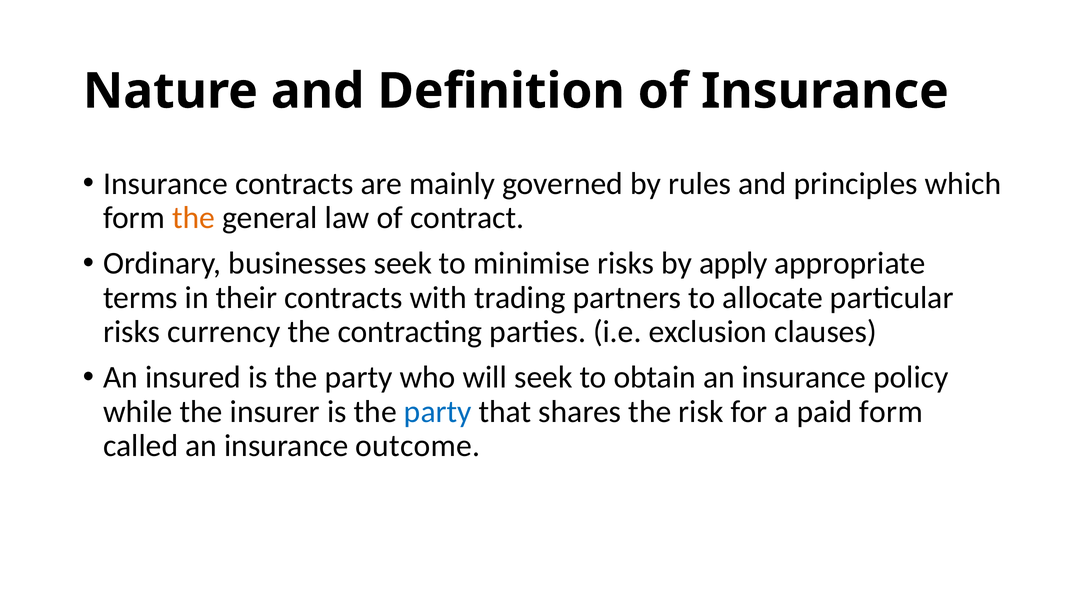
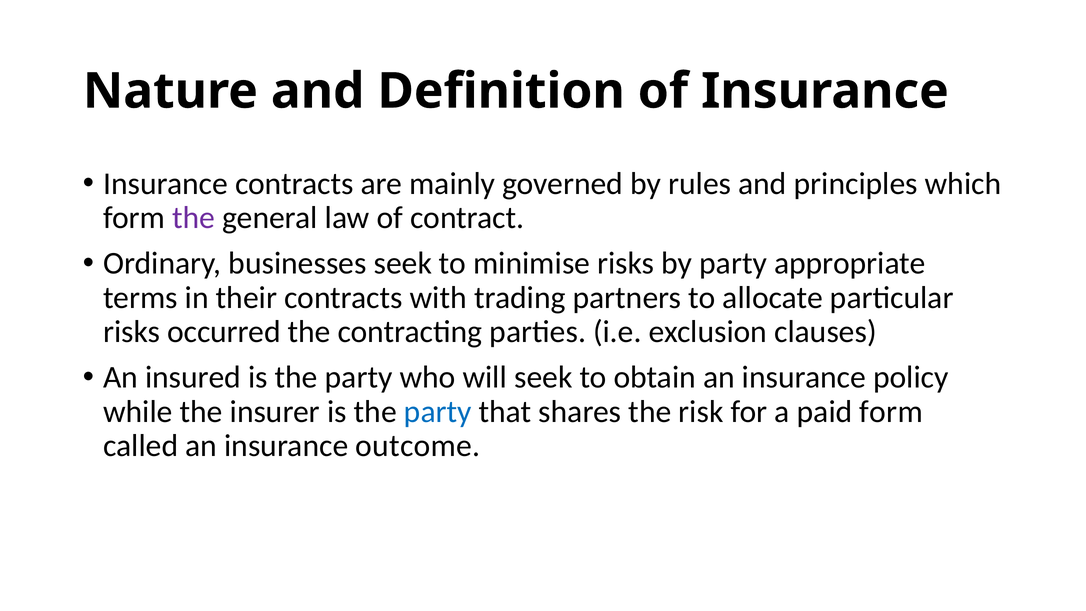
the colour: orange -> purple (194, 218)
by apply: apply -> party (733, 263)
currency: currency -> occurred (224, 332)
